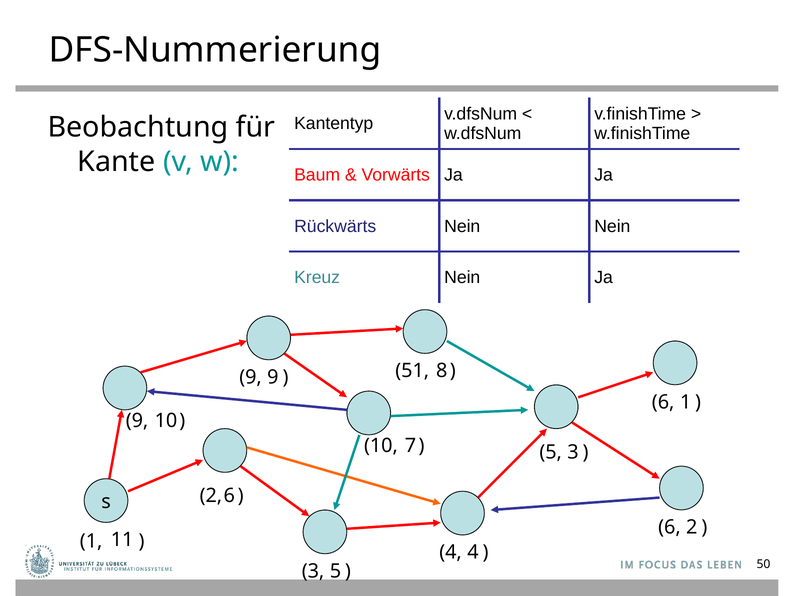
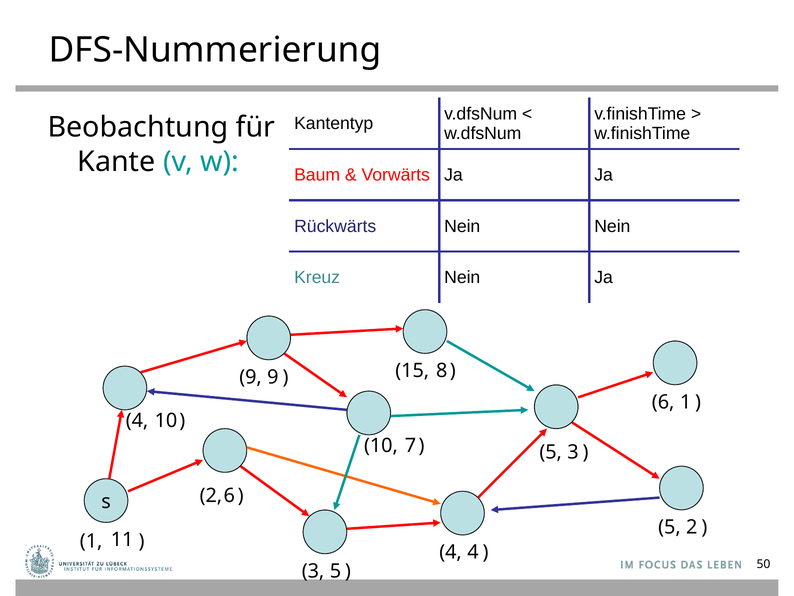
51: 51 -> 15 (412, 370)
9: 9 -> 4 (137, 420)
6: 6 -> 5 (669, 527)
